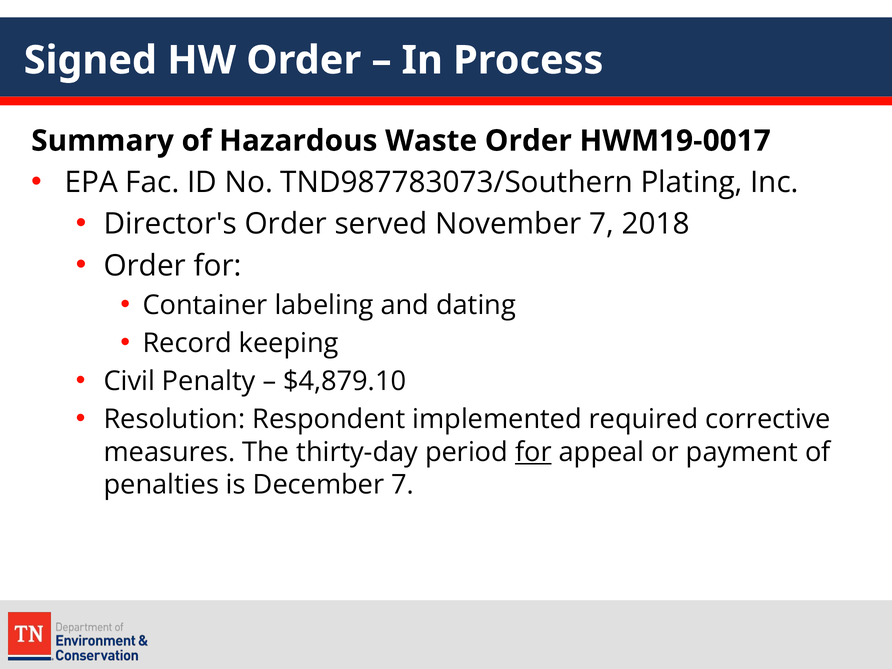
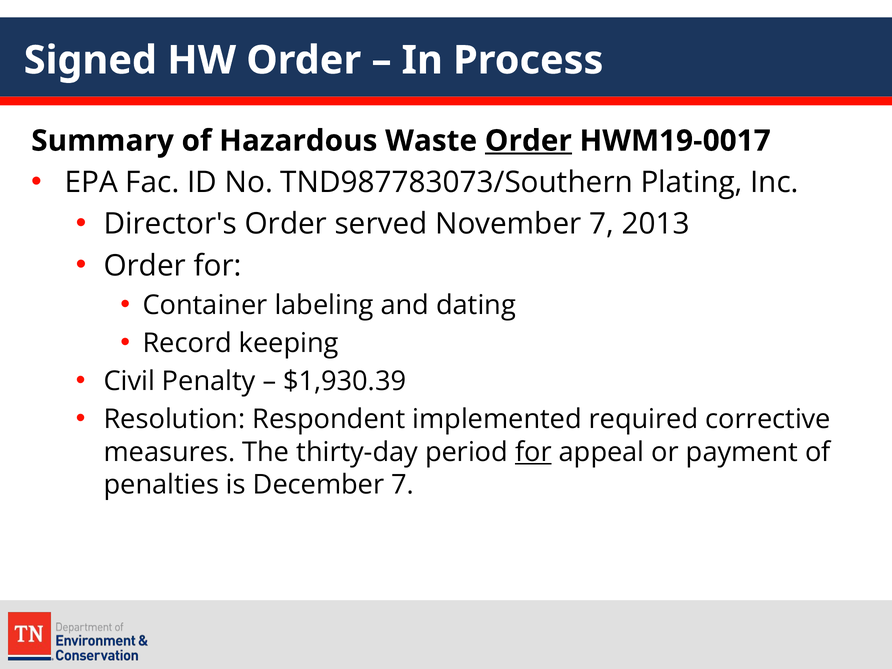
Order underline: none -> present (528, 141)
2018: 2018 -> 2013 (656, 224)
$4,879.10: $4,879.10 -> $1,930.39 (345, 381)
